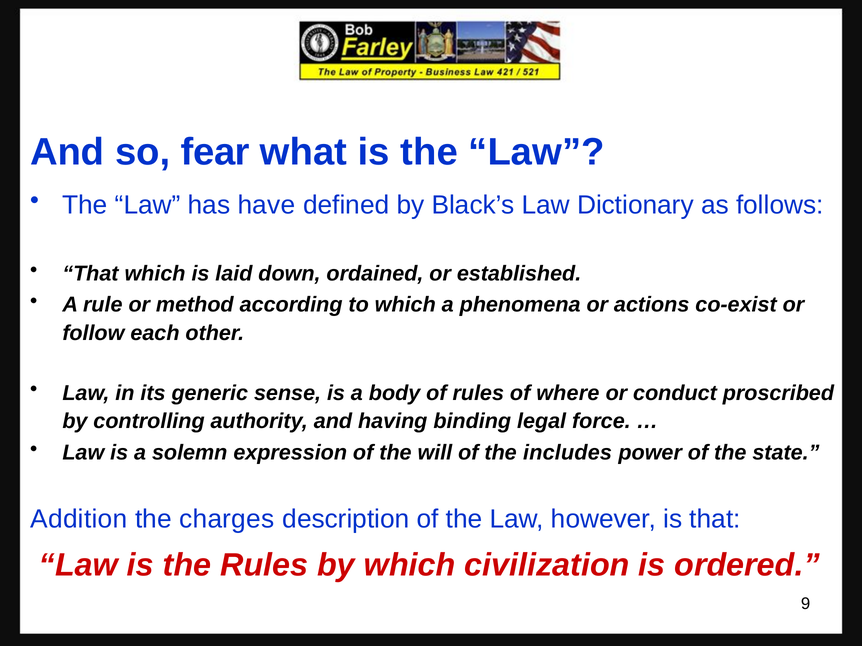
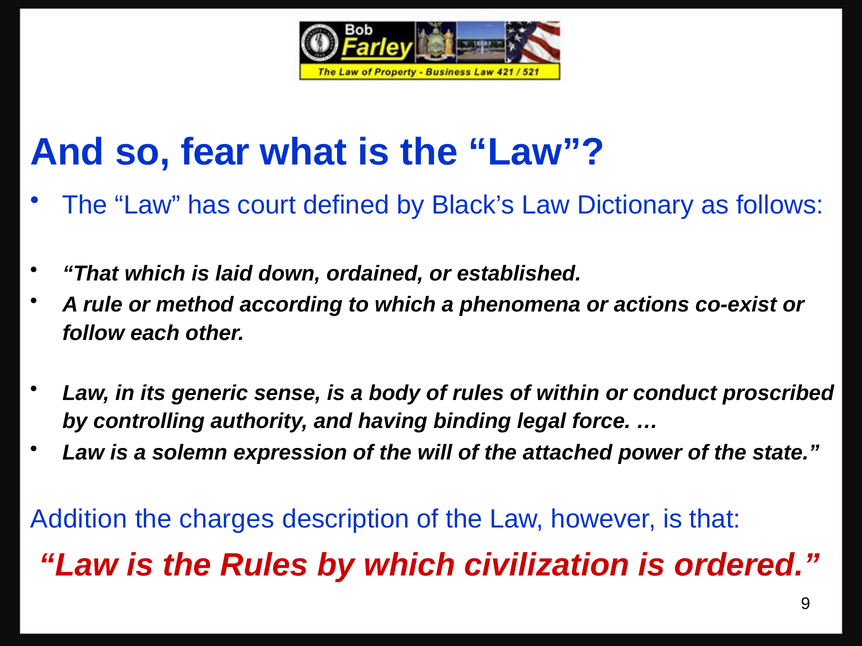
have: have -> court (267, 205)
where: where -> within (568, 393)
includes: includes -> attached (568, 453)
